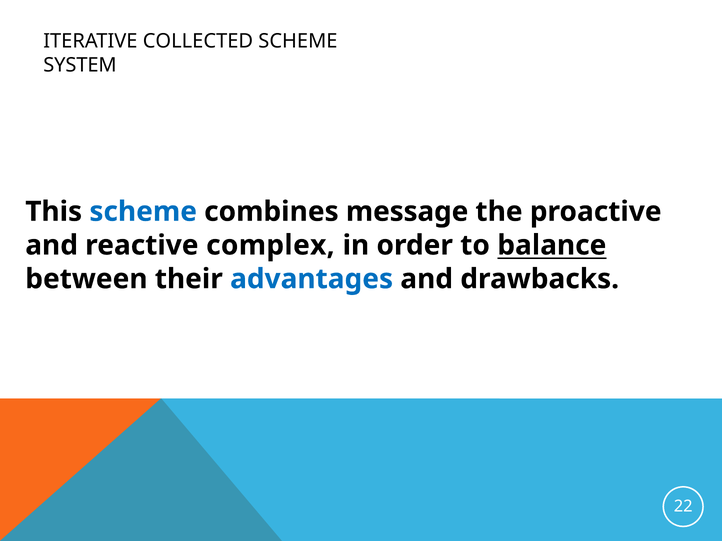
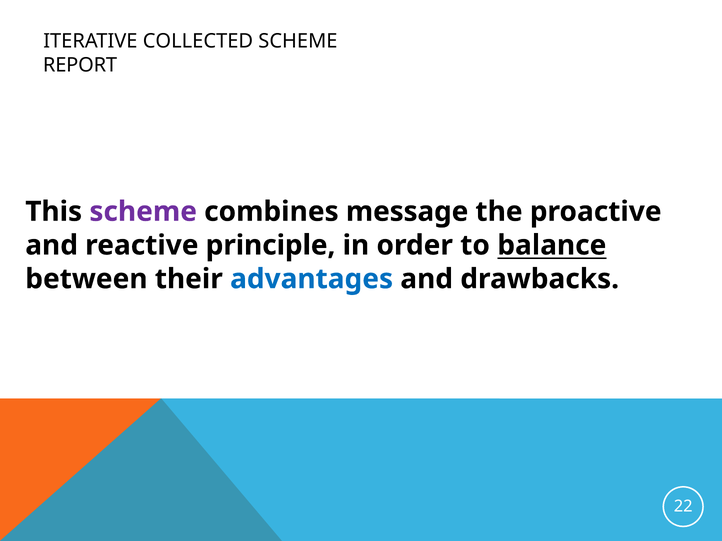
SYSTEM: SYSTEM -> REPORT (80, 65)
scheme colour: blue -> purple (143, 212)
complex: complex -> principle (271, 246)
